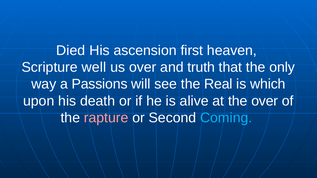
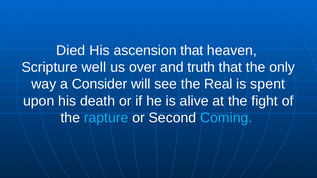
ascension first: first -> that (192, 51)
Passions: Passions -> Consider (100, 84)
which: which -> spent (268, 84)
the over: over -> fight (265, 101)
rapture colour: pink -> light blue (106, 118)
